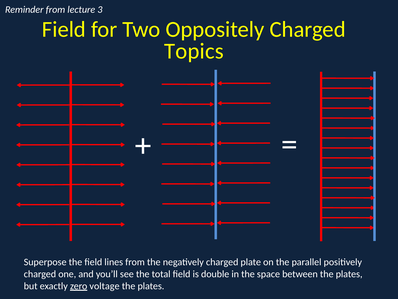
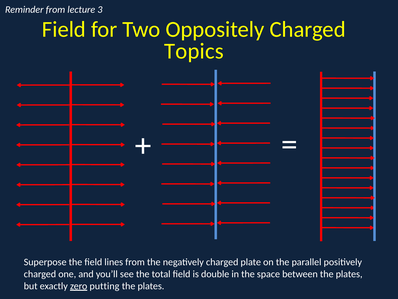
voltage: voltage -> putting (104, 286)
